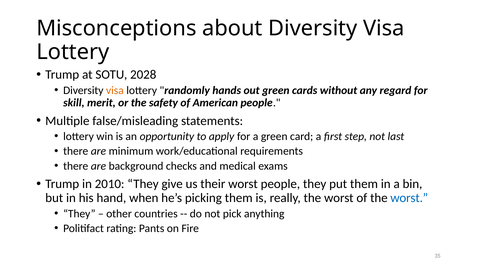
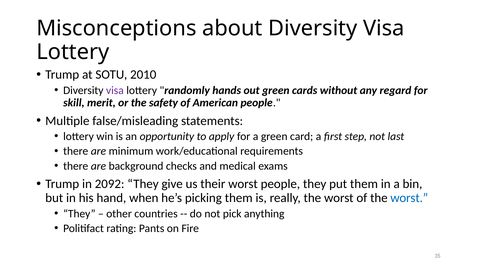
2028: 2028 -> 2010 (143, 75)
visa colour: orange -> purple (115, 90)
2010: 2010 -> 2092 (110, 184)
